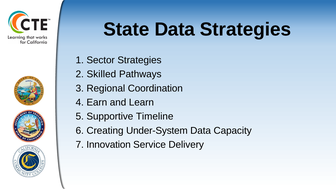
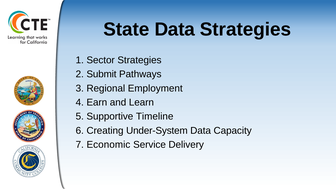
Skilled: Skilled -> Submit (102, 74)
Coordination: Coordination -> Employment (155, 88)
Innovation: Innovation -> Economic (108, 145)
